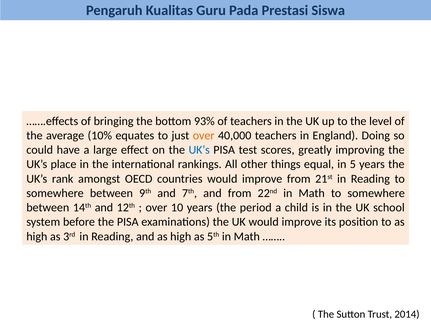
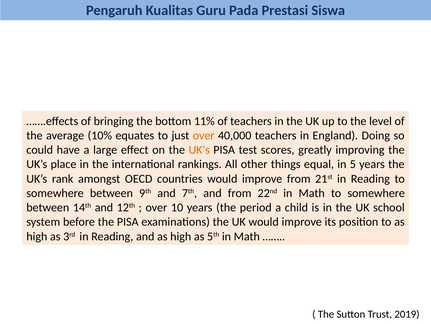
93%: 93% -> 11% (204, 121)
UK’s colour: blue -> orange (199, 150)
2014: 2014 -> 2019 (407, 314)
